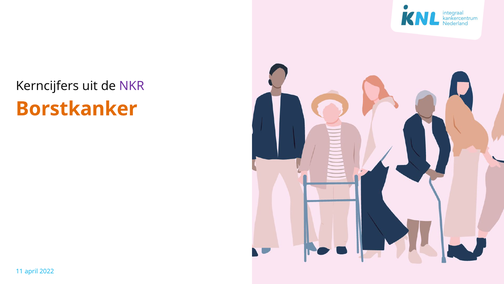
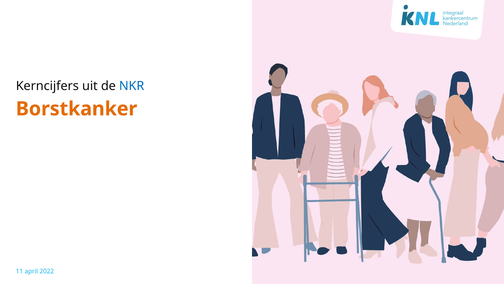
NKR colour: purple -> blue (132, 86)
